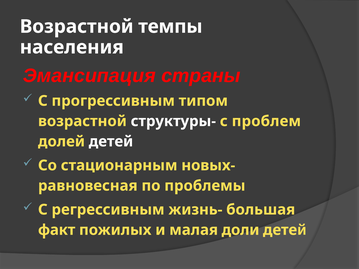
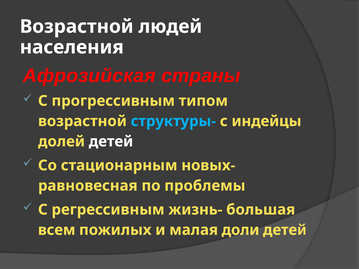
темпы: темпы -> людей (170, 27)
Эмансипация: Эмансипация -> Афрозийская (89, 76)
структуры- colour: white -> light blue (173, 121)
проблем: проблем -> индейцы (267, 121)
факт: факт -> всем (57, 230)
